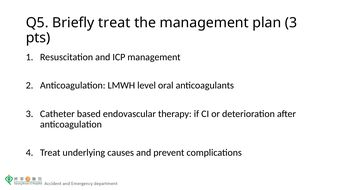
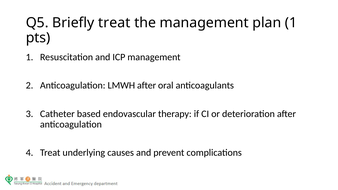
plan 3: 3 -> 1 (291, 23)
LMWH level: level -> after (147, 85)
